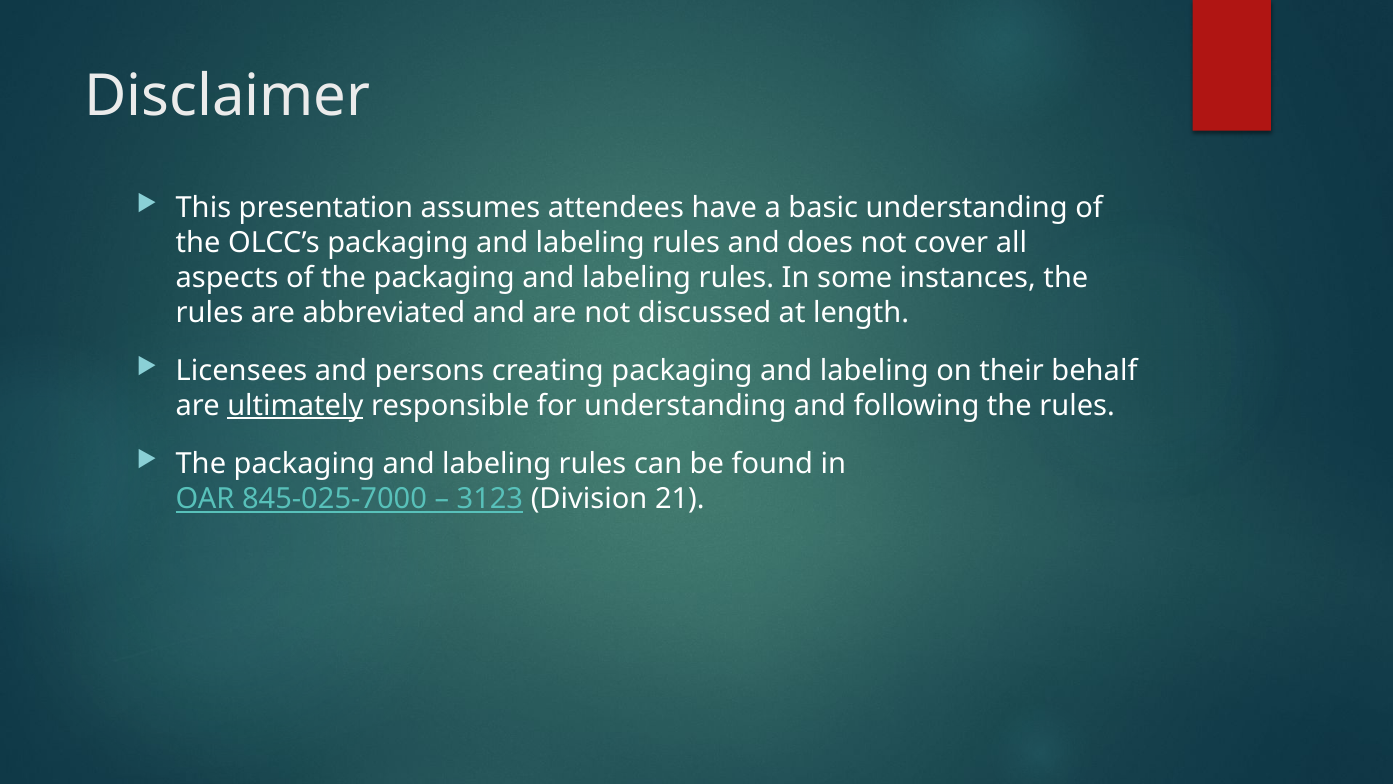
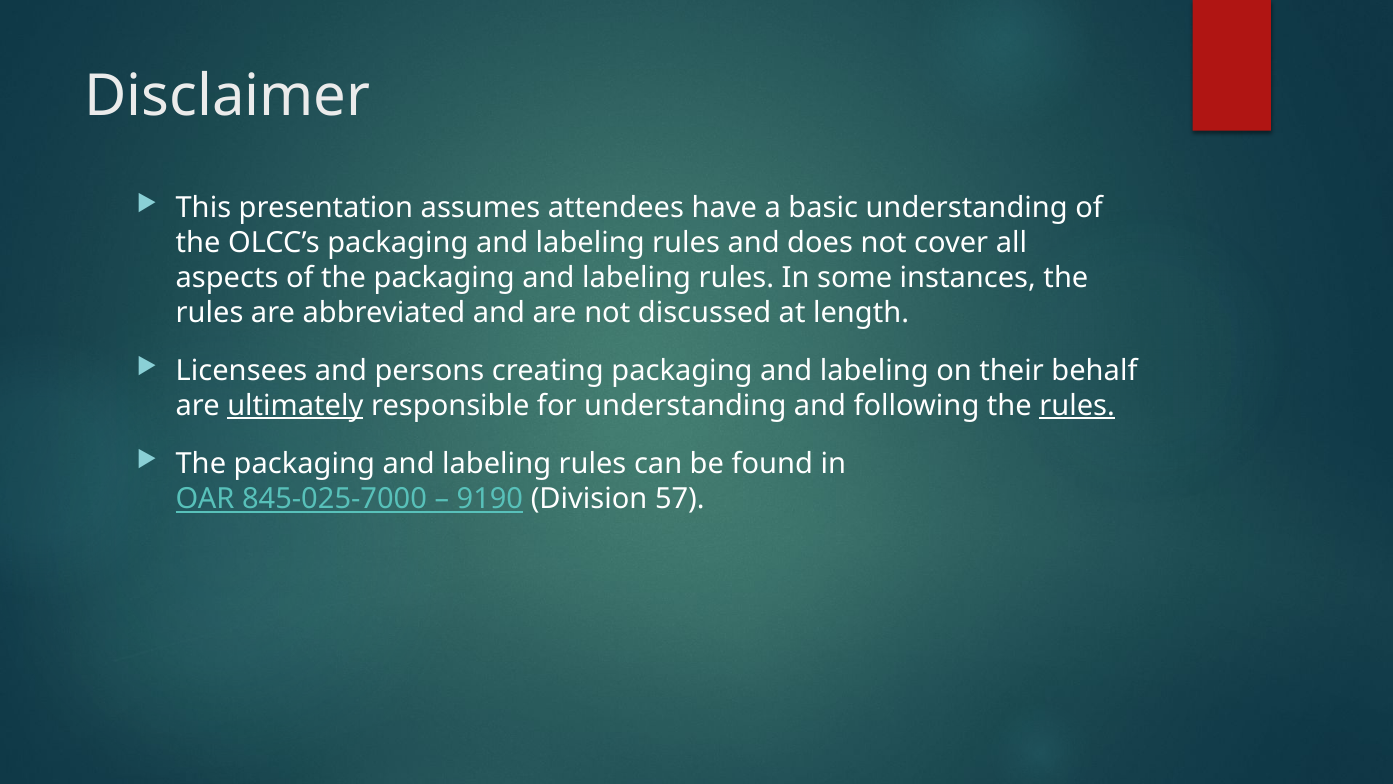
rules underline: none -> present (1077, 405)
3123: 3123 -> 9190 (490, 498)
21: 21 -> 57 (680, 498)
